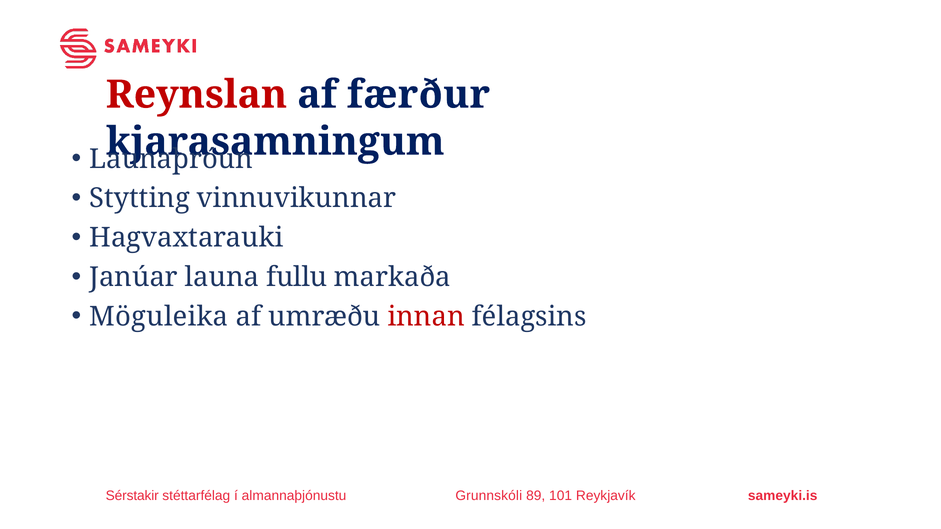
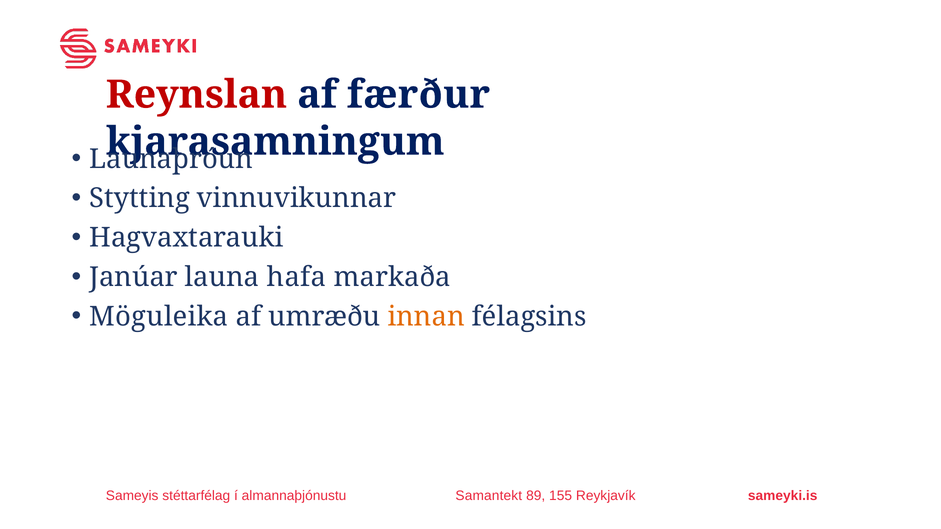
fullu: fullu -> hafa (297, 277)
innan colour: red -> orange (426, 317)
Sérstakir: Sérstakir -> Sameyis (132, 496)
Grunnskóli: Grunnskóli -> Samantekt (489, 496)
101: 101 -> 155 (561, 496)
